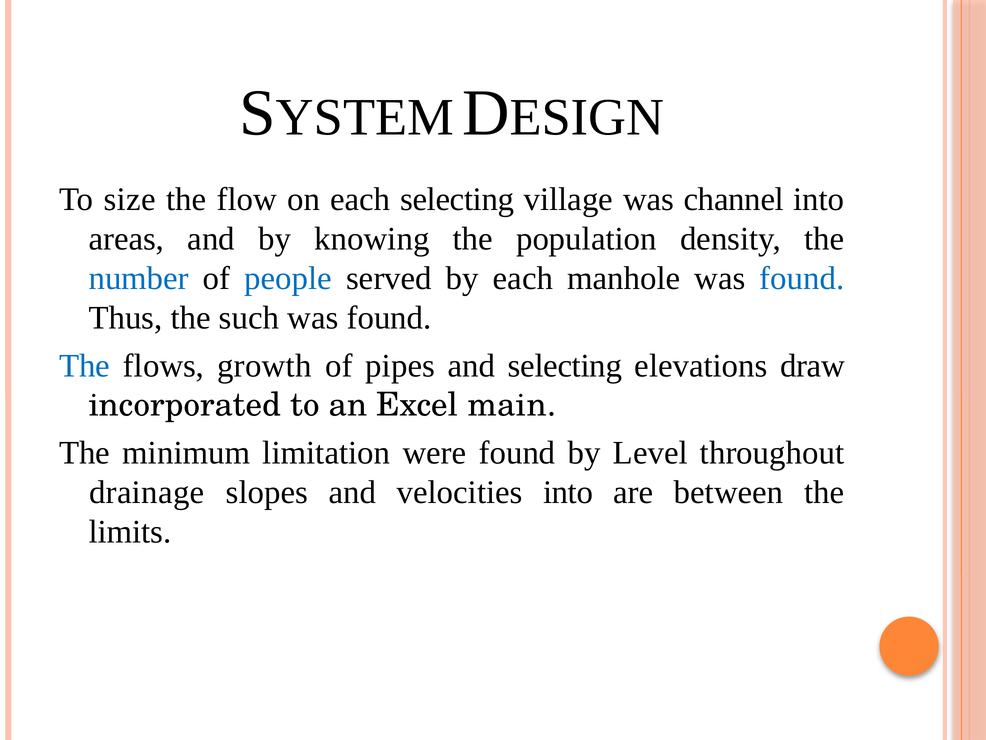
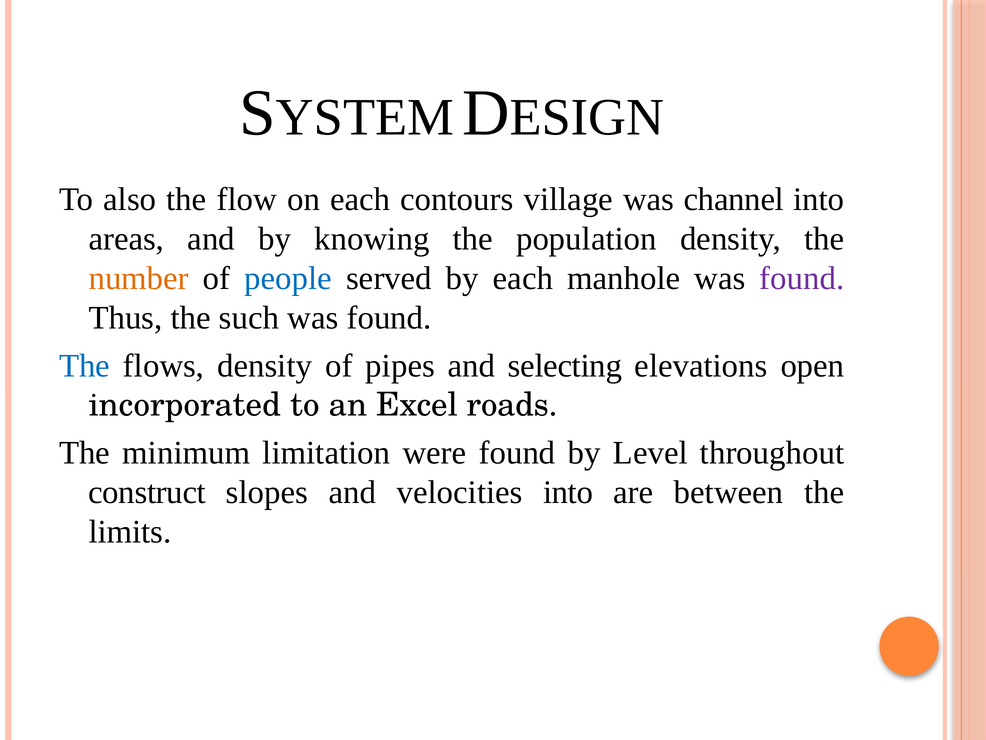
size: size -> also (130, 199)
each selecting: selecting -> contours (457, 199)
number colour: blue -> orange (139, 278)
found colour: blue -> purple (802, 278)
flows growth: growth -> density (265, 365)
draw: draw -> open (812, 365)
main: main -> roads (512, 405)
drainage: drainage -> construct (147, 492)
